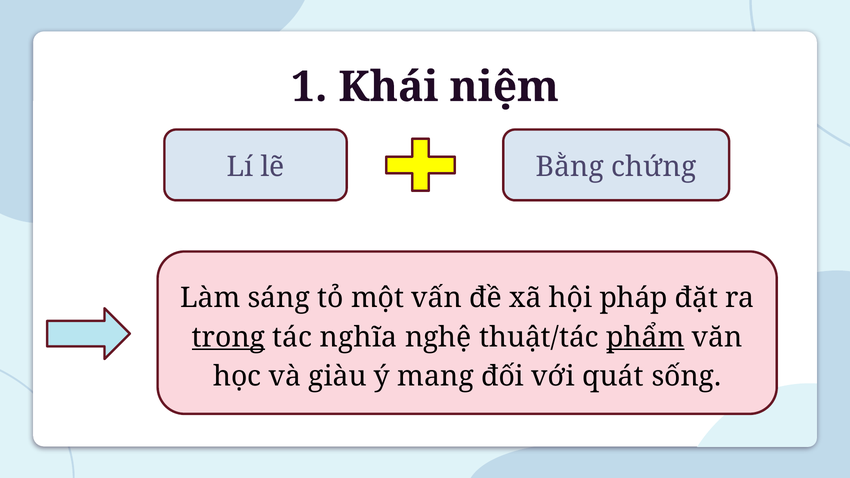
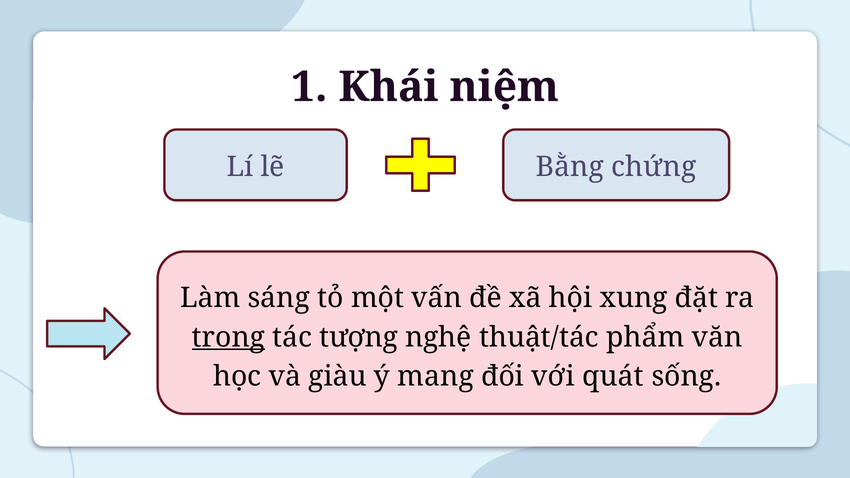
pháp: pháp -> xung (634, 298)
nghĩa: nghĩa -> tượng (359, 337)
phẩm underline: present -> none (645, 337)
